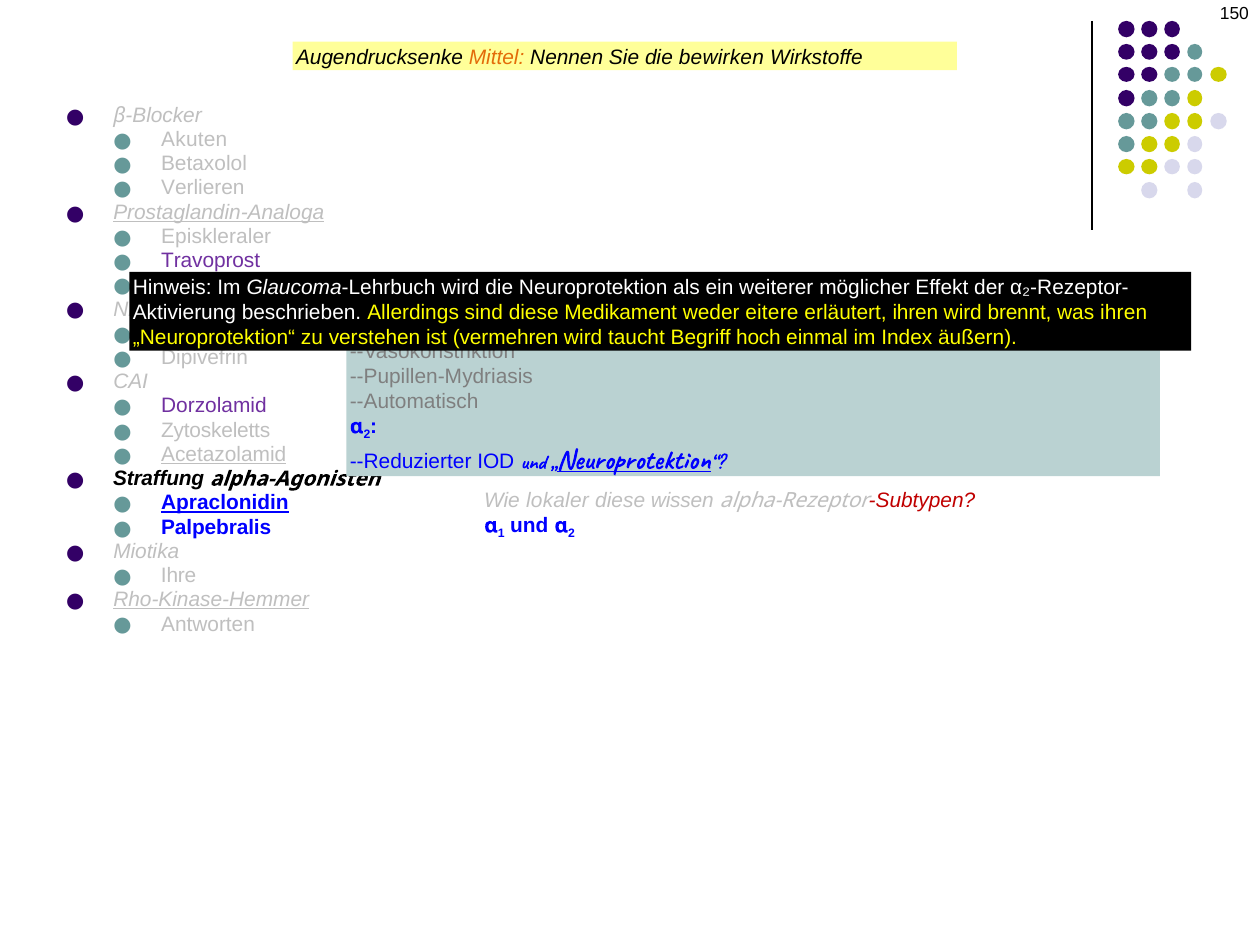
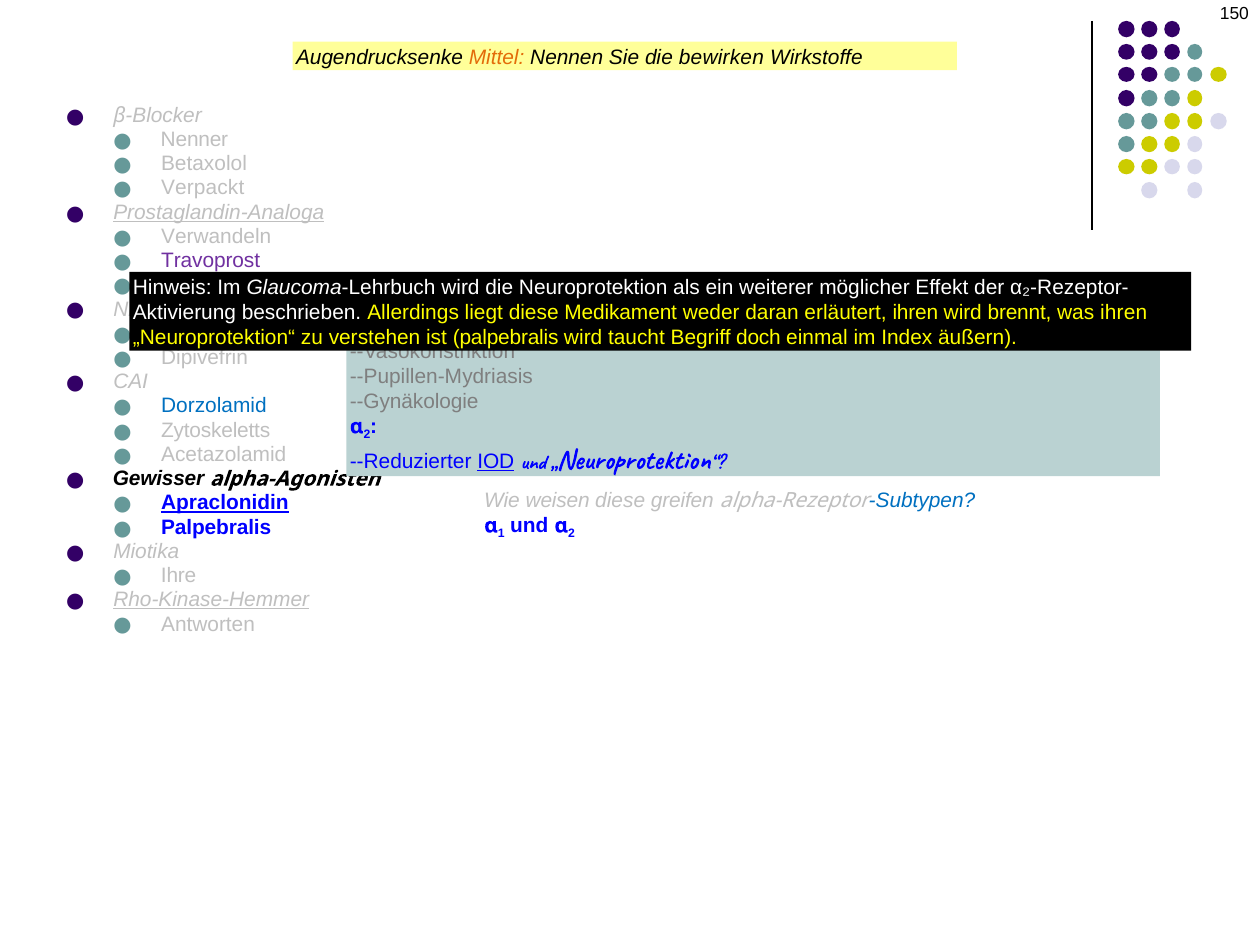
Akuten: Akuten -> Nenner (194, 140)
Verlieren: Verlieren -> Verpackt (203, 188)
Episkleraler: Episkleraler -> Verwandeln (216, 237)
sind: sind -> liegt (484, 313)
eitere: eitere -> daran (772, 313)
vermehren: vermehren -> palpebralis (506, 338)
hoch: hoch -> doch (758, 338)
--Automatisch: --Automatisch -> --Gynäkologie (414, 402)
Dorzolamid colour: purple -> blue (214, 406)
Acetazolamid underline: present -> none (224, 455)
IOD underline: none -> present (496, 462)
Neuroprotektion underline: present -> none (634, 460)
Straffung: Straffung -> Gewisser (159, 479)
lokaler: lokaler -> weisen (558, 501)
wissen: wissen -> greifen (682, 501)
Subtypen colour: red -> blue (922, 501)
